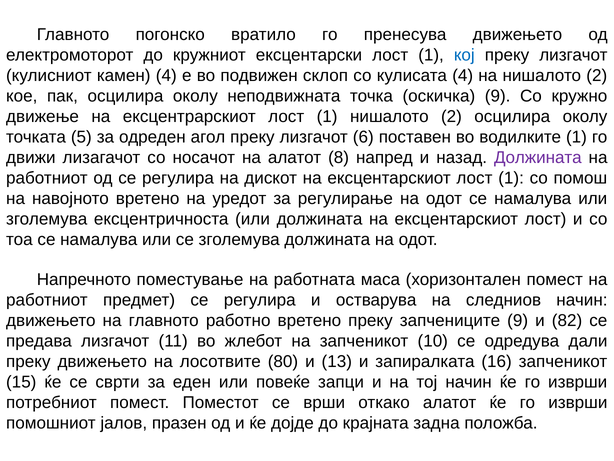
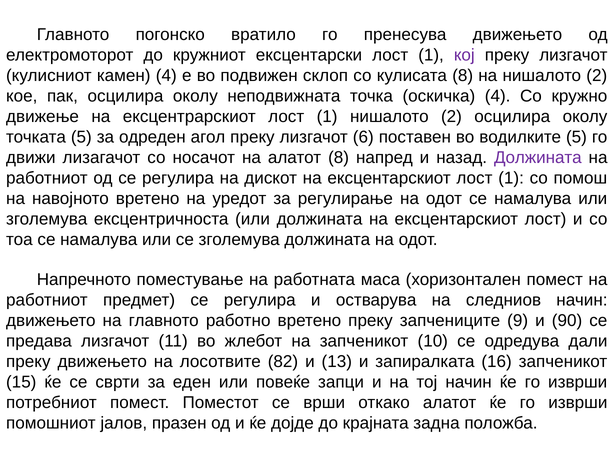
кој colour: blue -> purple (464, 55)
кулисата 4: 4 -> 8 (463, 76)
оскичка 9: 9 -> 4 (498, 96)
водилките 1: 1 -> 5 (576, 137)
82: 82 -> 90 (567, 320)
80: 80 -> 82 (283, 361)
